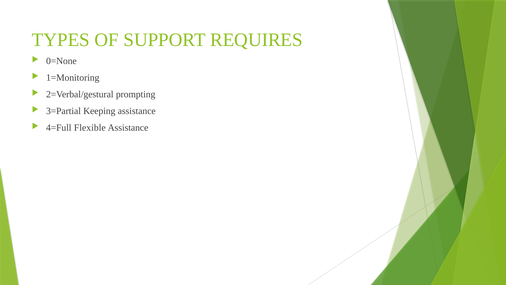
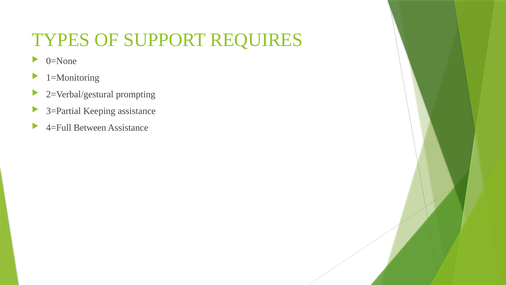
Flexible: Flexible -> Between (90, 128)
